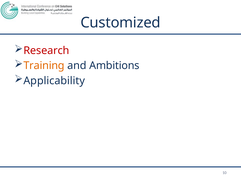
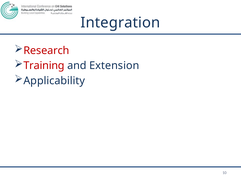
Customized: Customized -> Integration (120, 23)
Training colour: orange -> red (44, 66)
Ambitions: Ambitions -> Extension (114, 66)
